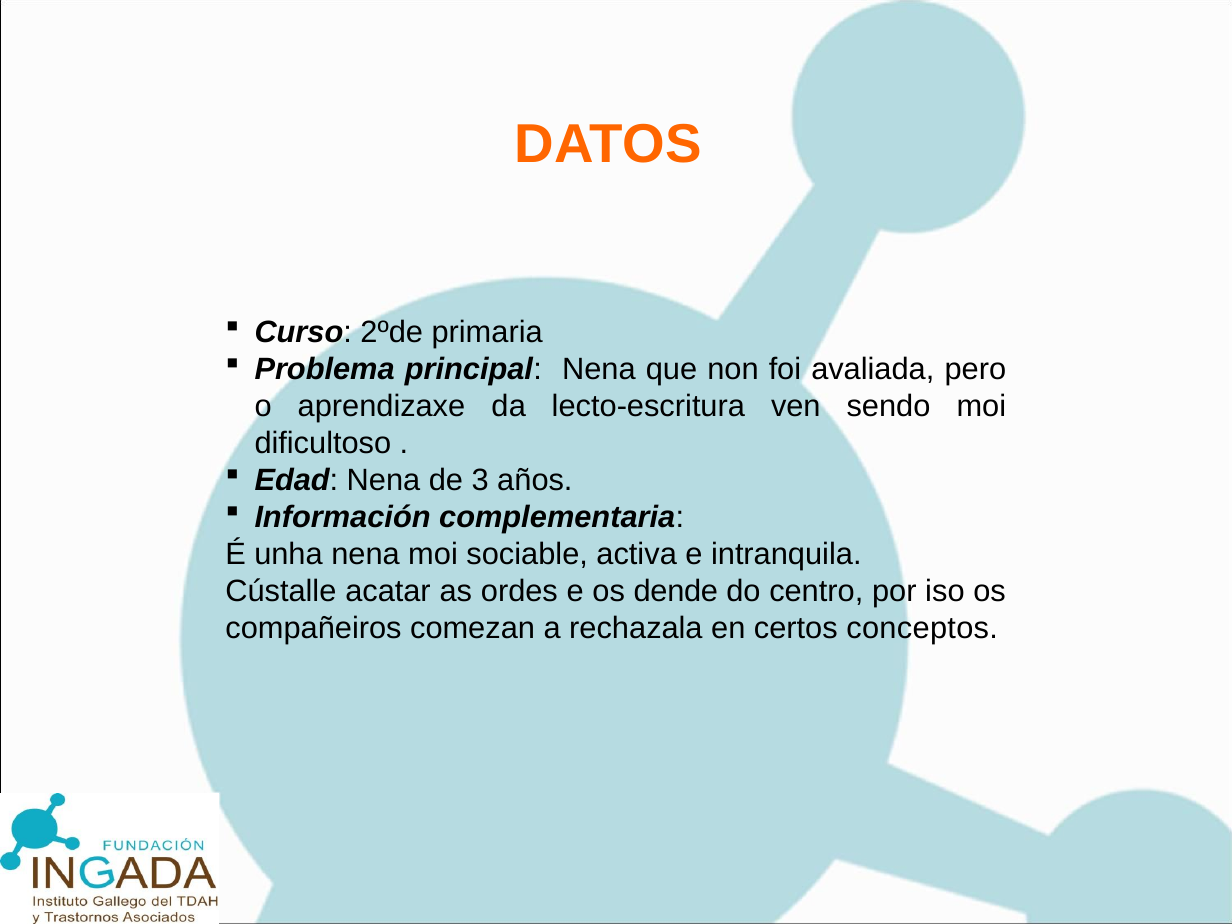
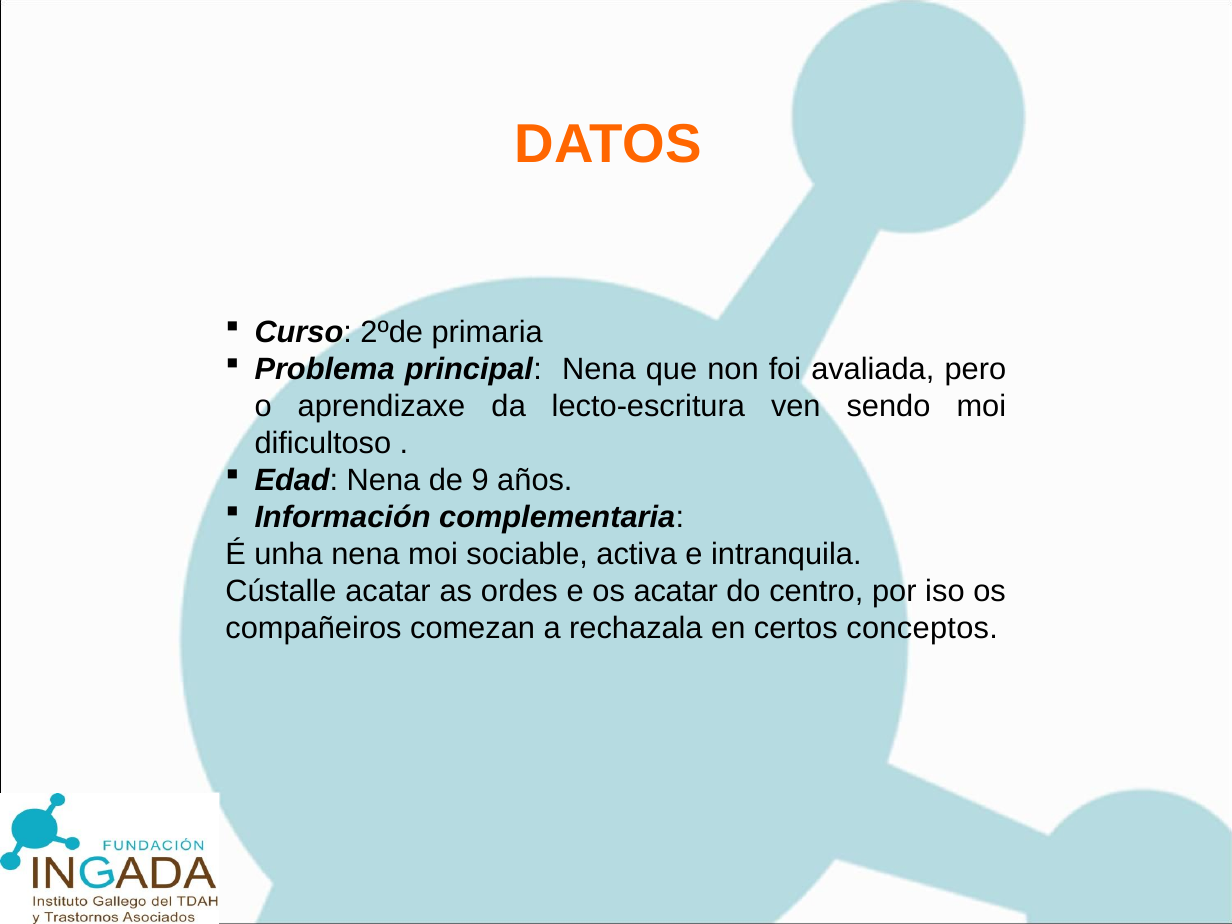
3: 3 -> 9 (480, 481)
os dende: dende -> acatar (676, 592)
